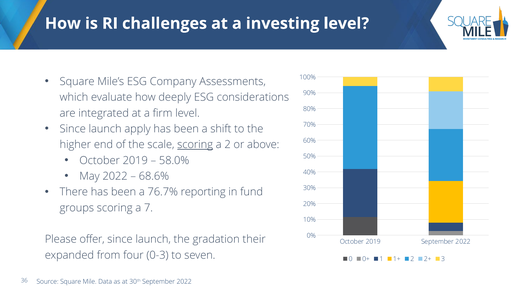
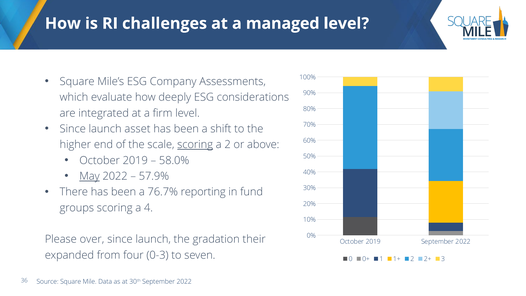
investing: investing -> managed (283, 23)
apply: apply -> asset (137, 129)
May underline: none -> present (90, 176)
68.6%: 68.6% -> 57.9% (154, 176)
7: 7 -> 4 (148, 208)
offer: offer -> over (92, 239)
